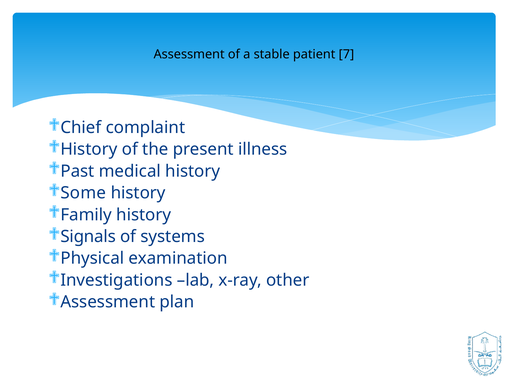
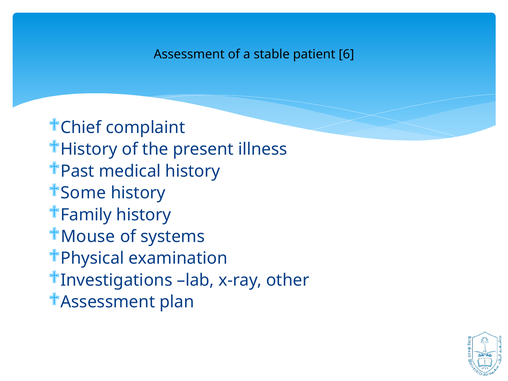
7: 7 -> 6 (346, 54)
Signals: Signals -> Mouse (88, 237)
